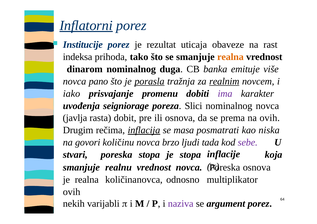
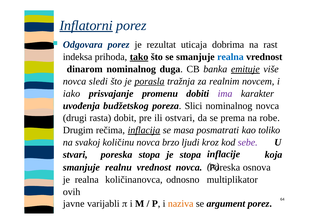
Institucije: Institucije -> Odgovara (83, 45)
obaveze: obaveze -> dobrima (228, 45)
tako underline: none -> present (139, 57)
realna colour: orange -> blue (230, 57)
emituje underline: none -> present (245, 69)
pano: pano -> sledi (98, 81)
realnim underline: present -> none (224, 81)
seigniorage: seigniorage -> budžetskog (126, 106)
javlja: javlja -> drugi (75, 118)
ili osnova: osnova -> ostvari (180, 118)
na ovih: ovih -> robe (270, 118)
niska: niska -> toliko (269, 130)
govori: govori -> svakoj (88, 142)
tada: tada -> kroz (210, 142)
nekih: nekih -> javne (74, 204)
naziva colour: purple -> orange (181, 204)
